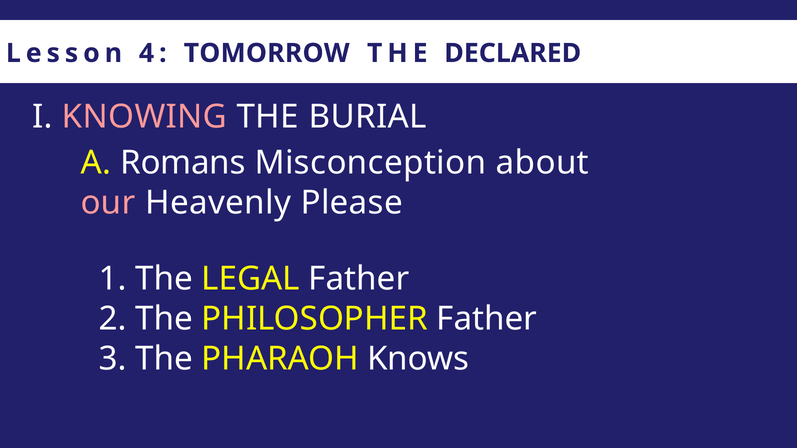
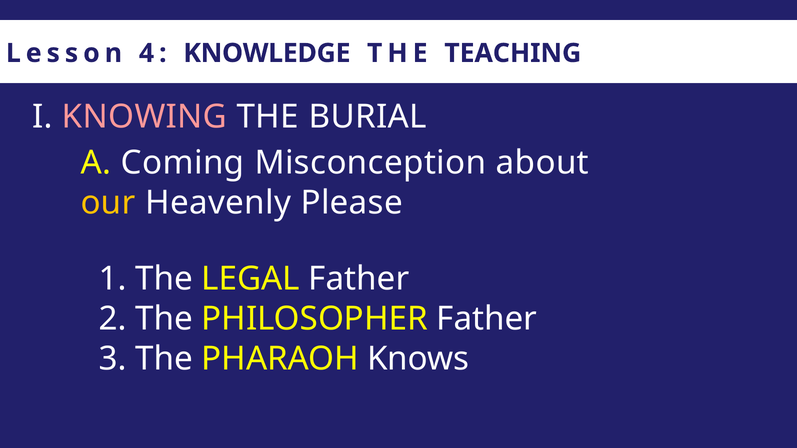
TOMORROW: TOMORROW -> KNOWLEDGE (267, 53)
DECLARED: DECLARED -> TEACHING (513, 53)
Romans: Romans -> Coming (183, 163)
our colour: pink -> yellow (108, 203)
